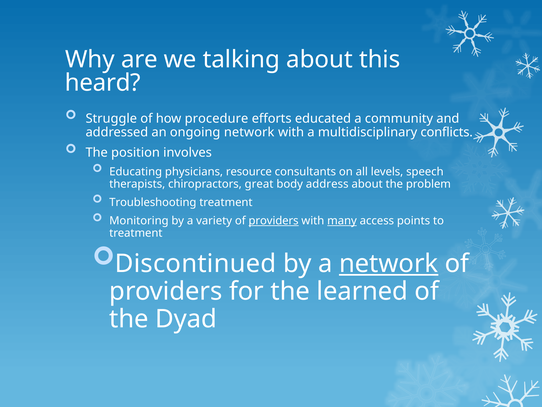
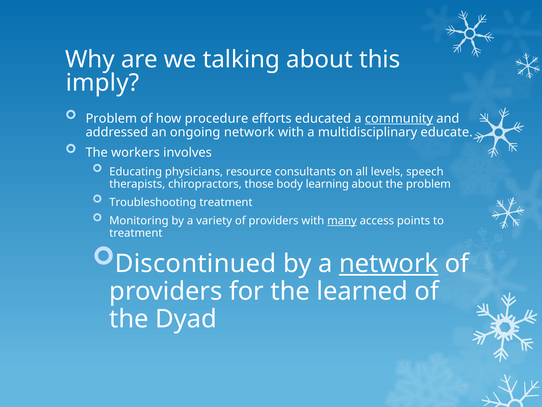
heard: heard -> imply (103, 83)
Struggle: Struggle -> Problem (111, 118)
community underline: none -> present (399, 118)
conflicts: conflicts -> educate (447, 132)
position: position -> workers (135, 153)
great: great -> those (259, 184)
address: address -> learning (327, 184)
providers underline: present -> none (274, 221)
